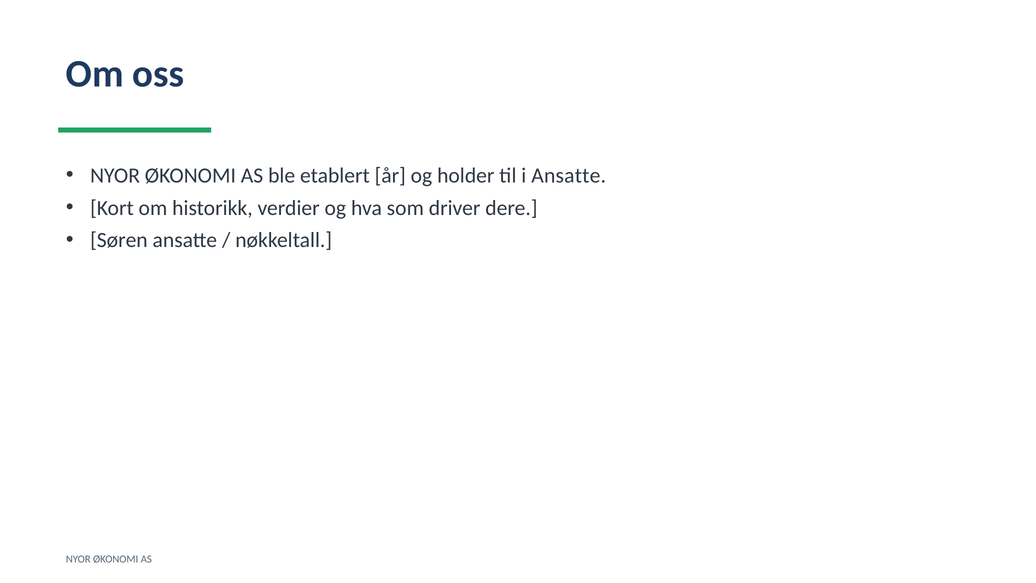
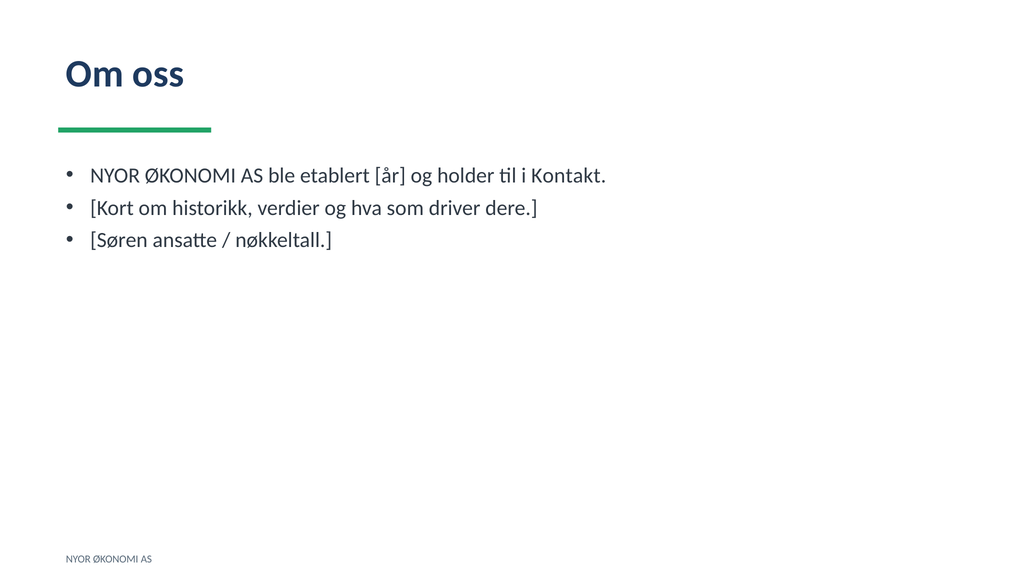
i Ansatte: Ansatte -> Kontakt (569, 175)
